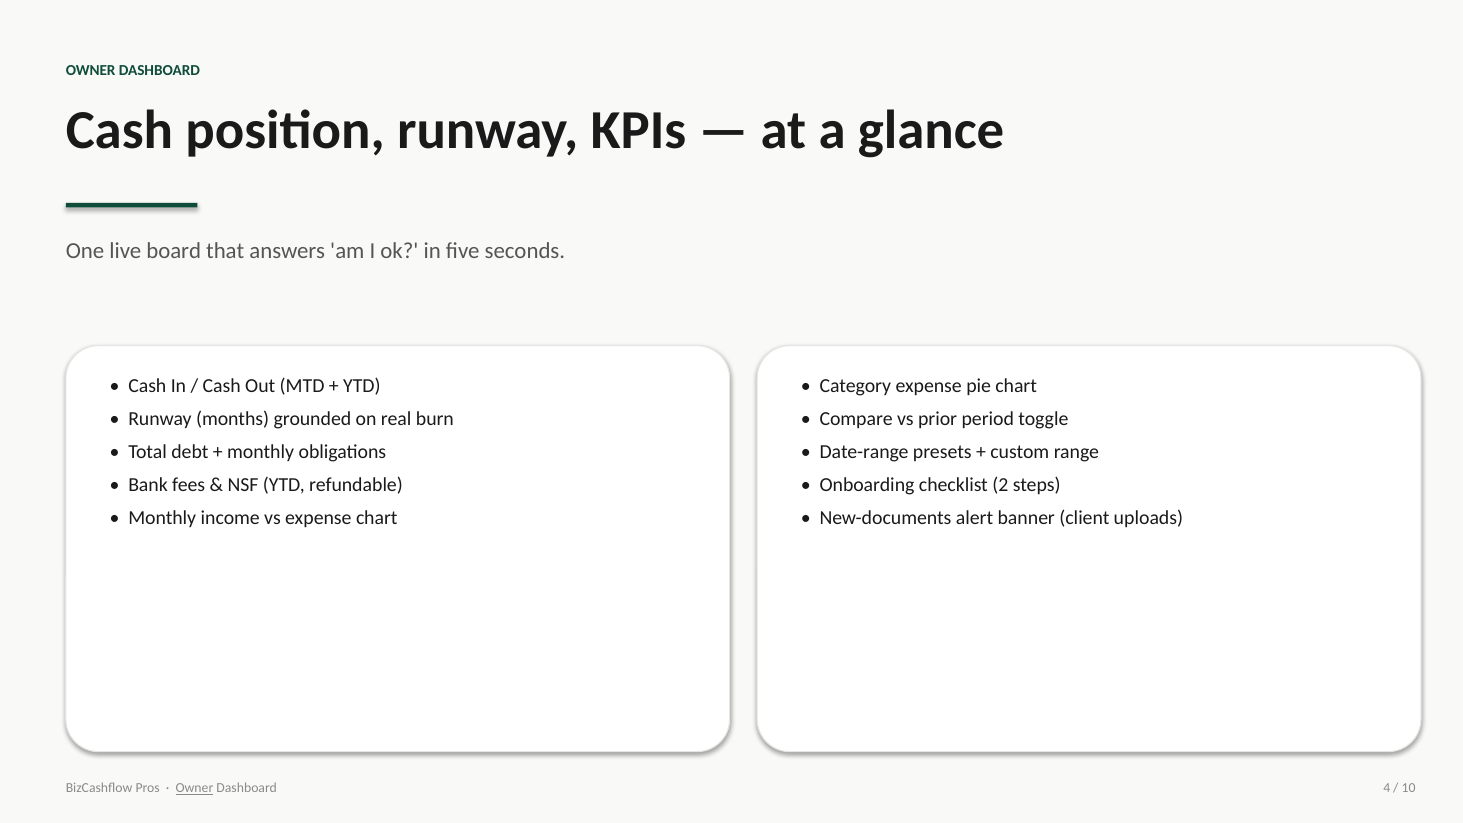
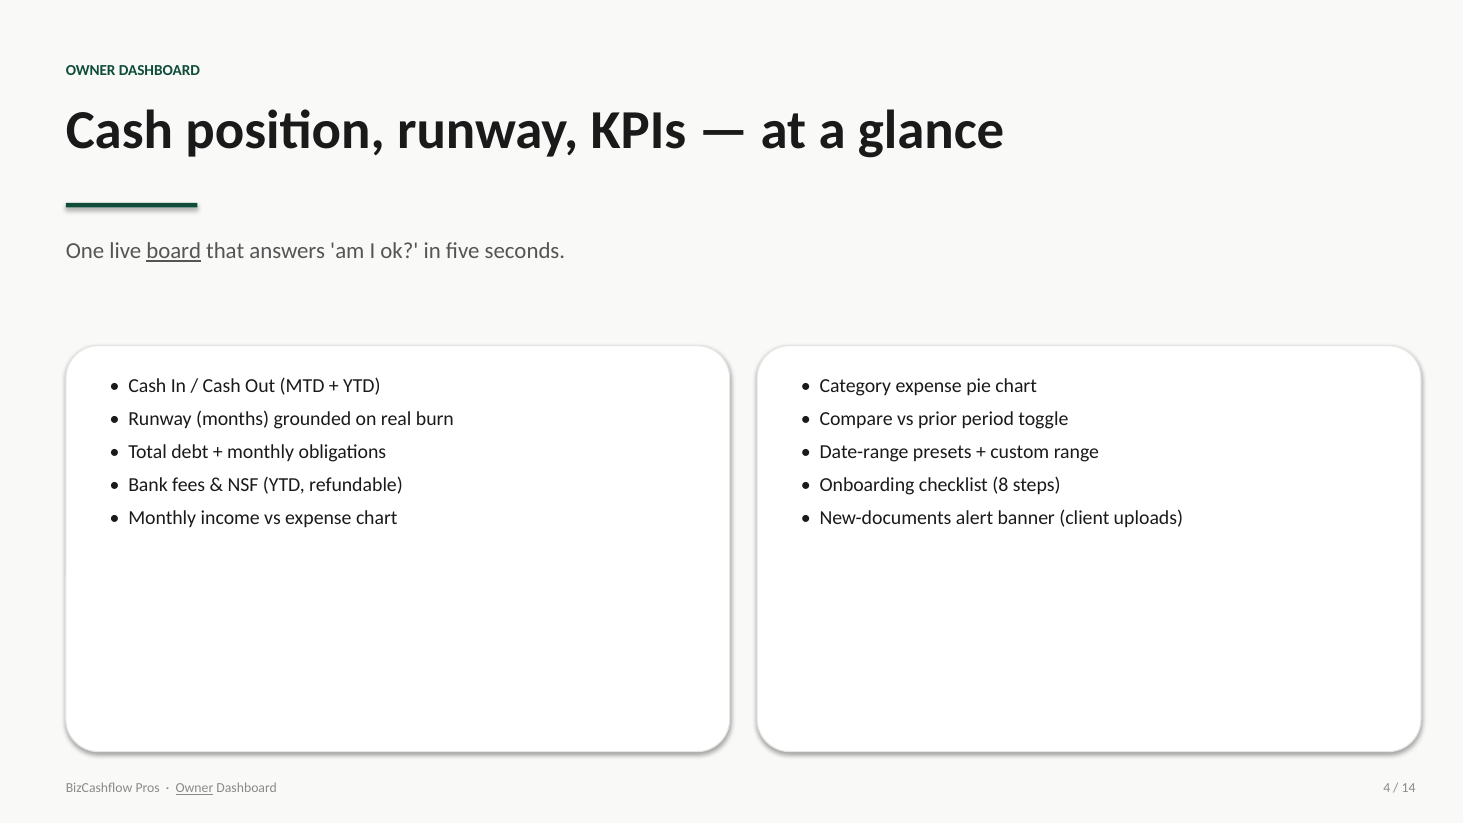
board underline: none -> present (174, 251)
2: 2 -> 8 (1000, 485)
10: 10 -> 14 (1409, 788)
